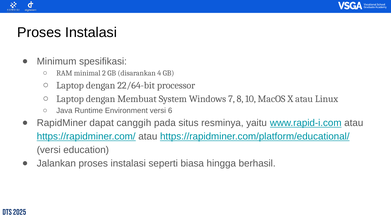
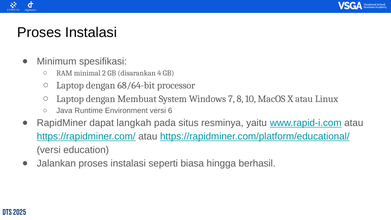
22/64-bit: 22/64-bit -> 68/64-bit (136, 85)
canggih: canggih -> langkah (134, 123)
